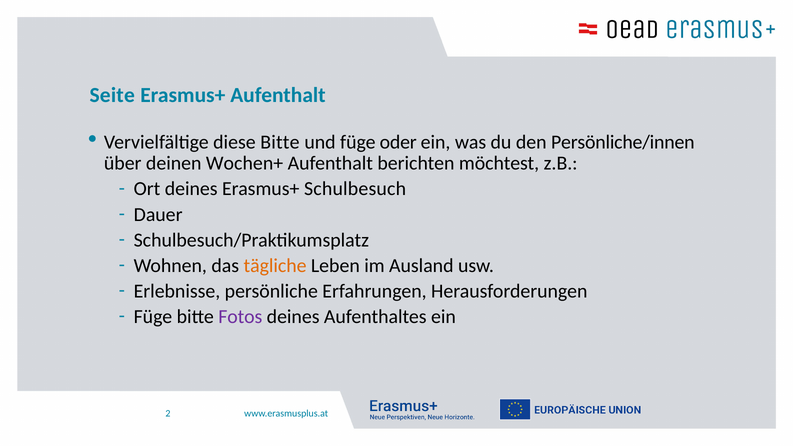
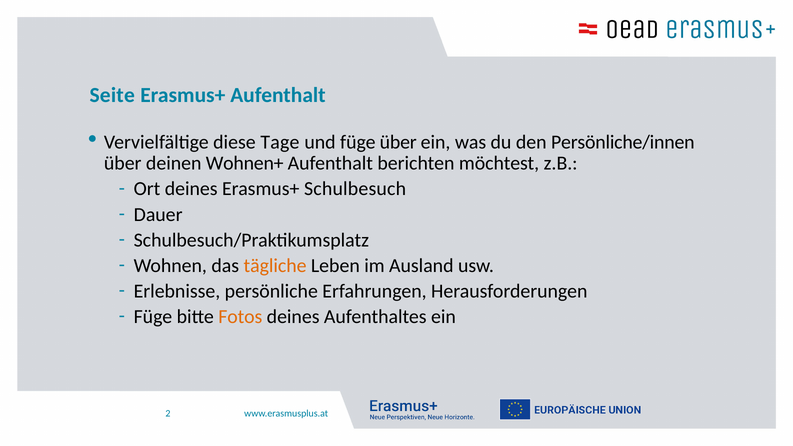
diese Bitte: Bitte -> Tage (280, 142)
füge oder: oder -> über (398, 142)
Wochen+: Wochen+ -> Wohnen+ (245, 163)
Fotos colour: purple -> orange (240, 317)
